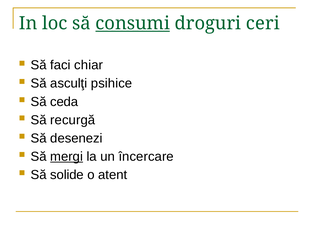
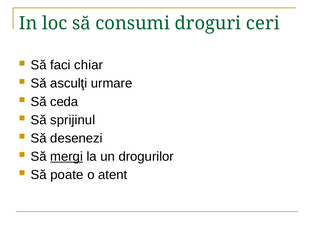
consumi underline: present -> none (133, 23)
psihice: psihice -> urmare (112, 84)
recurgă: recurgă -> sprijinul (73, 120)
încercare: încercare -> drogurilor (146, 157)
solide: solide -> poate (67, 175)
